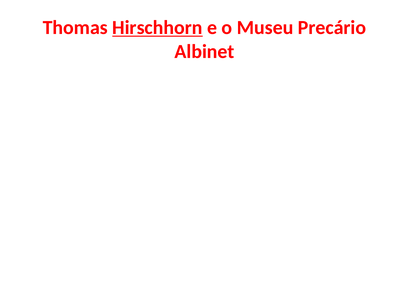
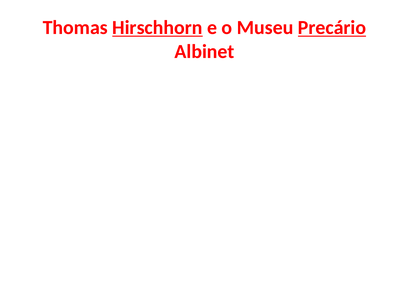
Precário underline: none -> present (332, 28)
